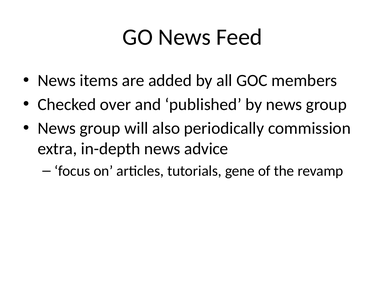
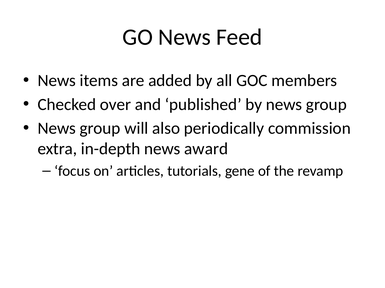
advice: advice -> award (206, 149)
